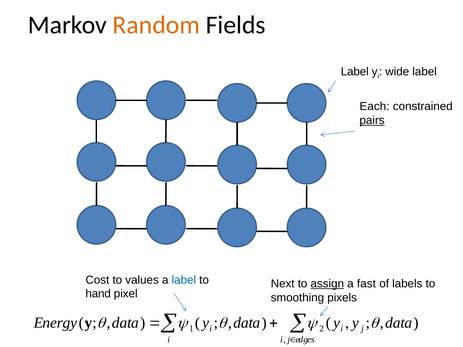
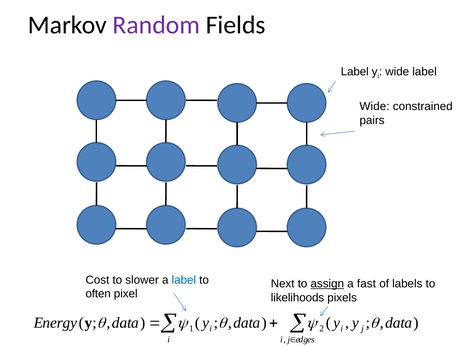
Random colour: orange -> purple (156, 25)
Each: Each -> Wide (375, 106)
pairs underline: present -> none (372, 120)
values: values -> slower (142, 280)
hand: hand -> often (98, 294)
smoothing: smoothing -> likelihoods (297, 298)
